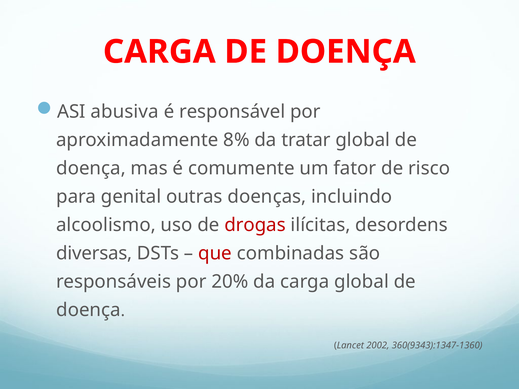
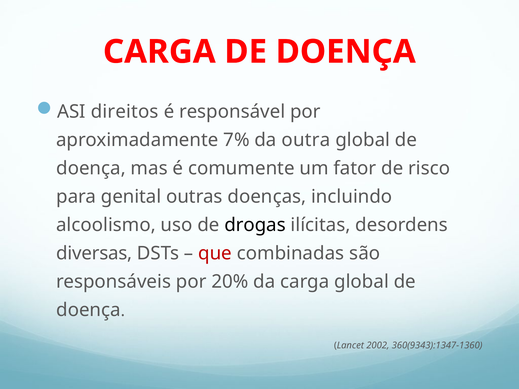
abusiva: abusiva -> direitos (125, 112)
8%: 8% -> 7% (236, 140)
tratar: tratar -> outra (306, 140)
drogas colour: red -> black (255, 225)
